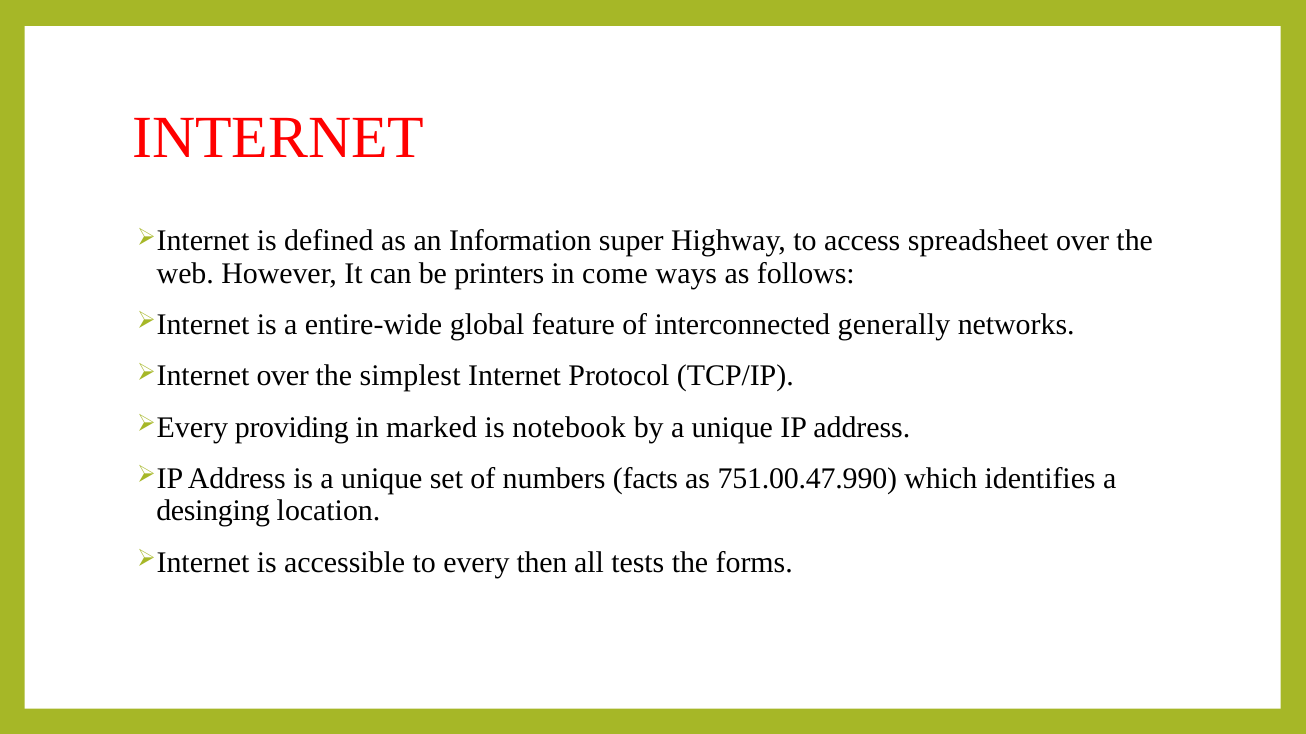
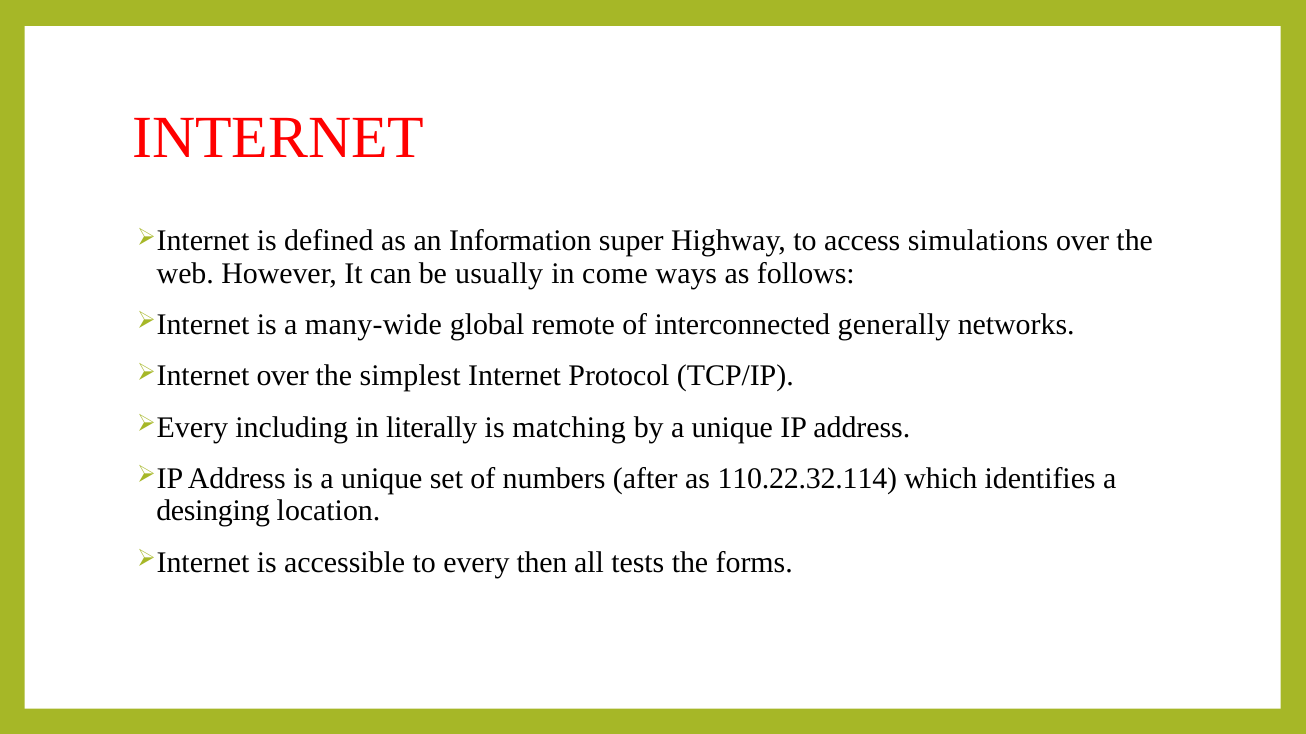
spreadsheet: spreadsheet -> simulations (978, 241)
printers: printers -> usually (499, 274)
entire-wide: entire-wide -> many-wide (373, 325)
feature: feature -> remote (573, 325)
providing: providing -> including (292, 428)
marked: marked -> literally (432, 428)
notebook: notebook -> matching (569, 428)
facts: facts -> after (645, 479)
751.00.47.990: 751.00.47.990 -> 110.22.32.114 (807, 479)
